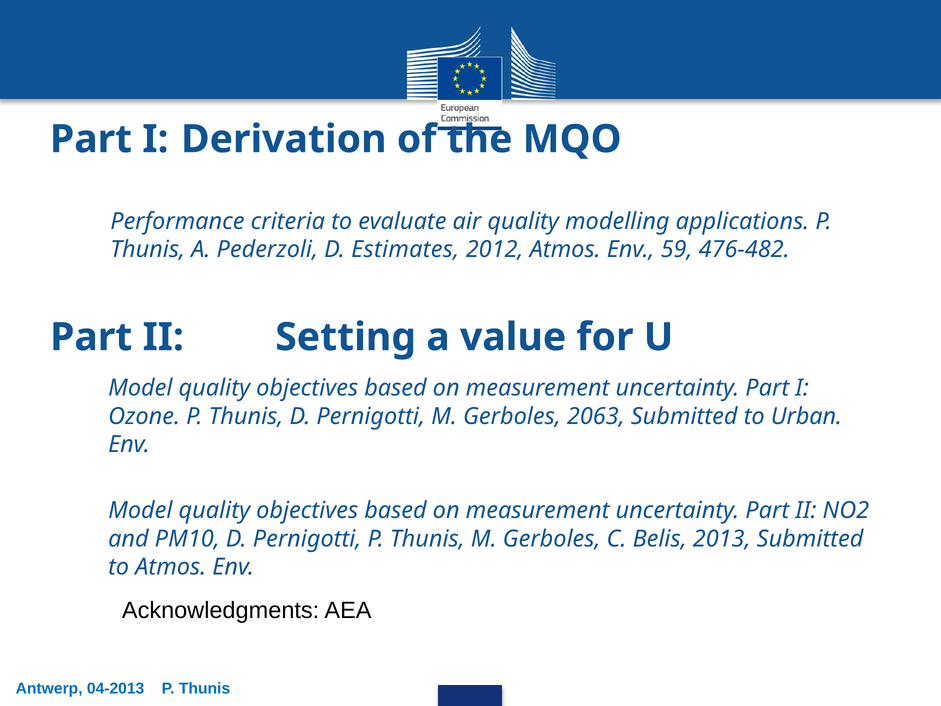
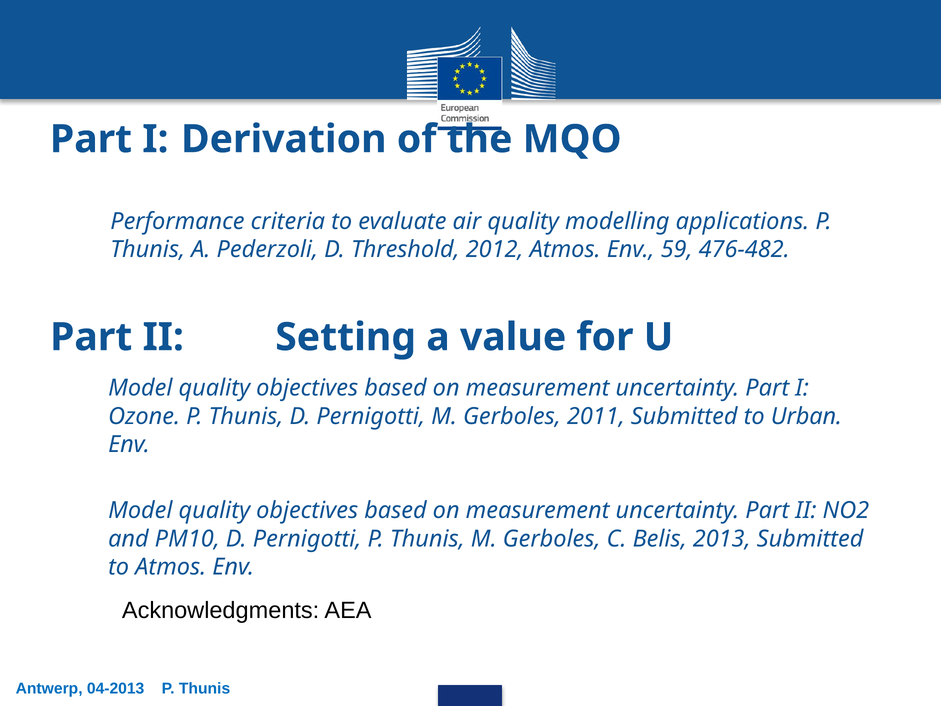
Estimates: Estimates -> Threshold (405, 249)
2063: 2063 -> 2011 (596, 416)
